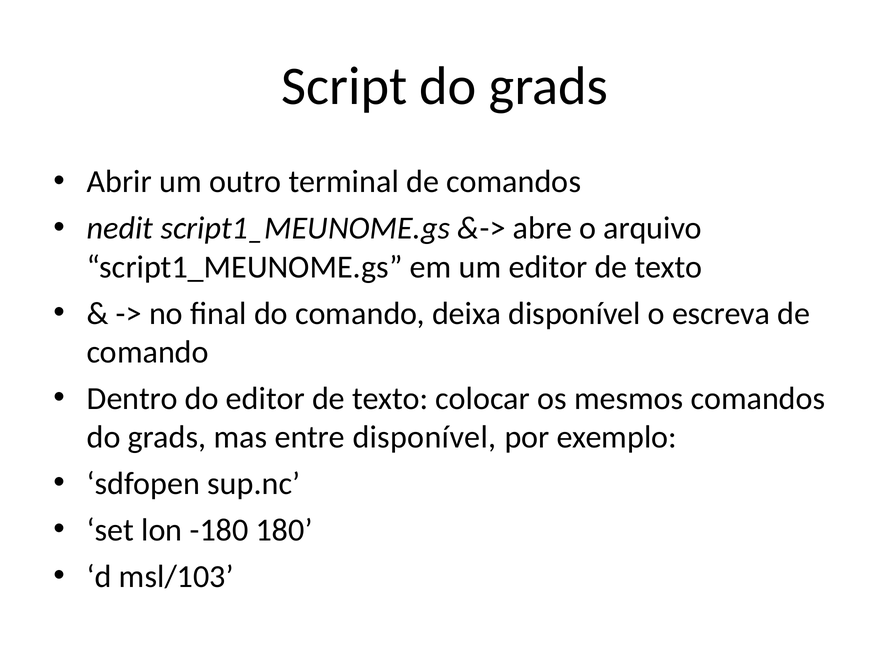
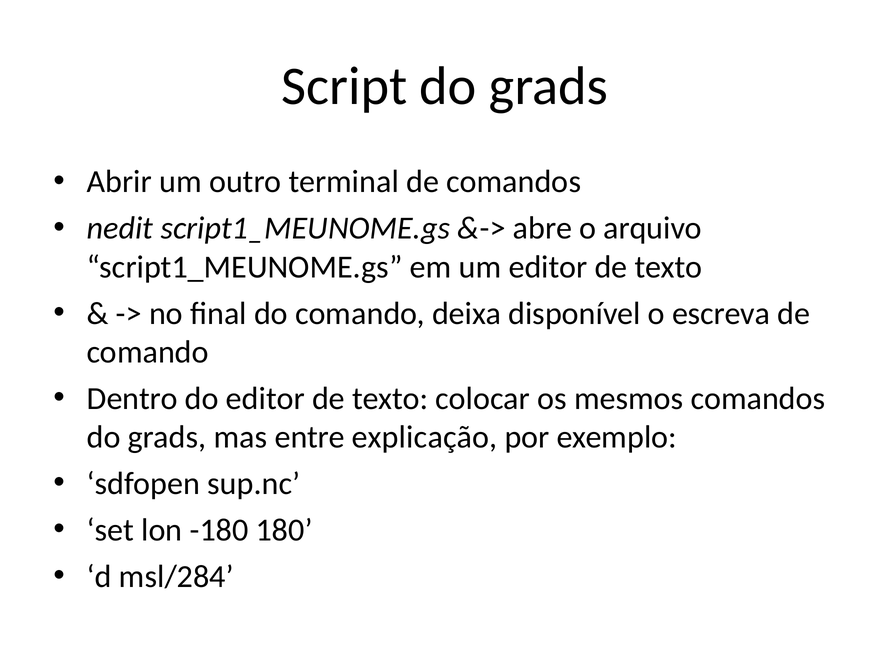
entre disponível: disponível -> explicação (425, 437)
msl/103: msl/103 -> msl/284 (176, 576)
